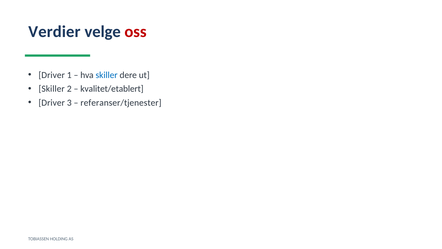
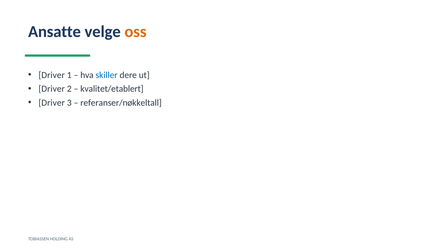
Verdier: Verdier -> Ansatte (55, 32)
oss colour: red -> orange (135, 32)
Skiller: Skiller -> Driver (52, 89)
referanser/tjenester: referanser/tjenester -> referanser/nøkkeltall (121, 103)
